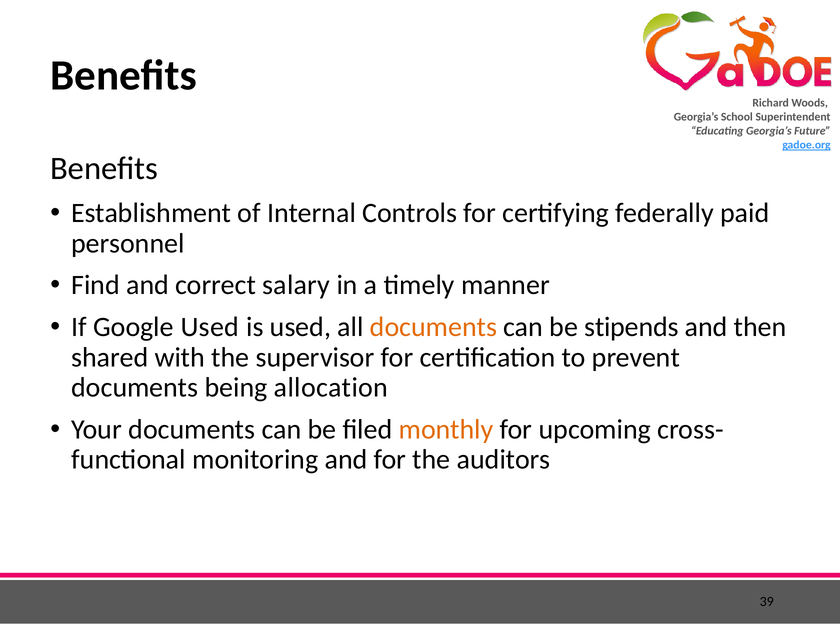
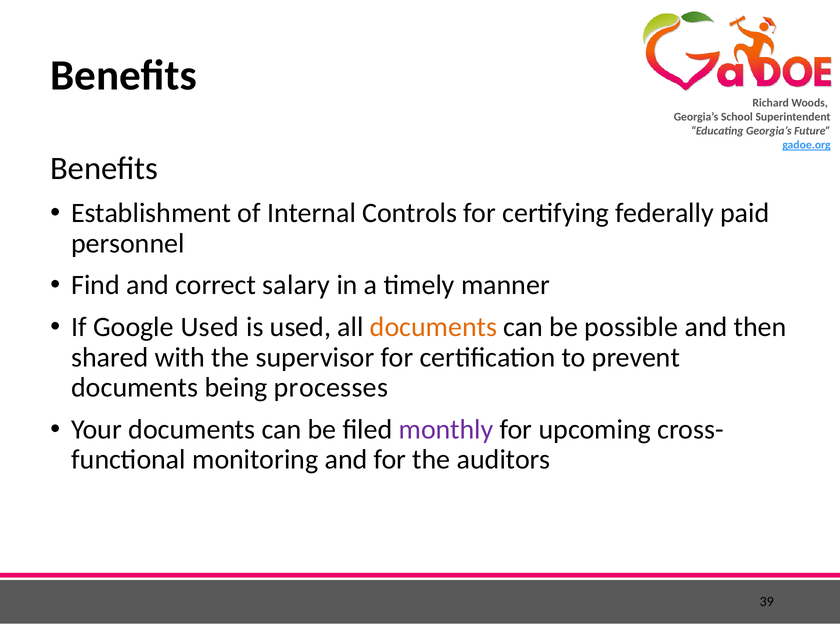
stipends: stipends -> possible (631, 327)
allocation: allocation -> processes (331, 388)
monthly colour: orange -> purple (446, 429)
